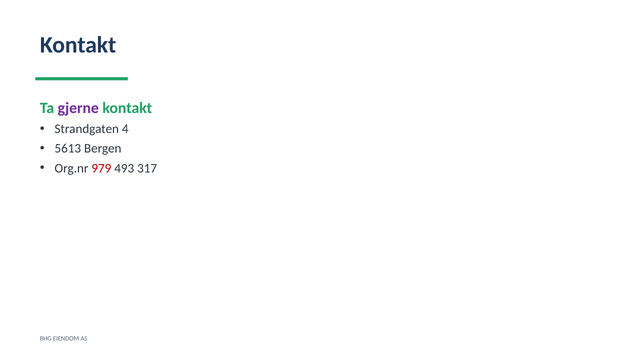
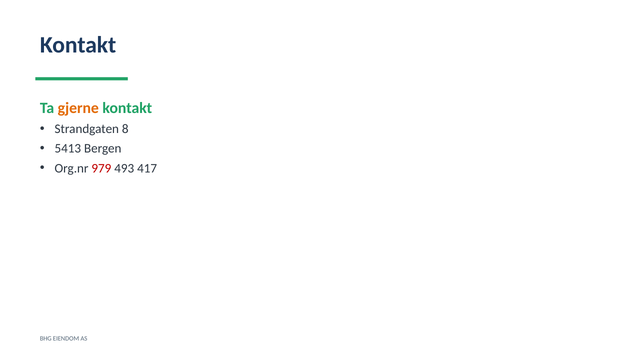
gjerne colour: purple -> orange (78, 108)
4: 4 -> 8 (125, 129)
5613: 5613 -> 5413 (68, 149)
317: 317 -> 417 (147, 168)
